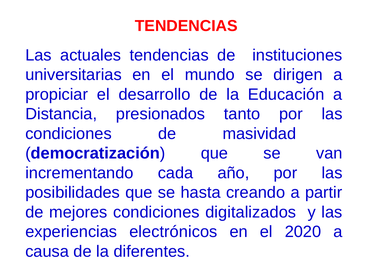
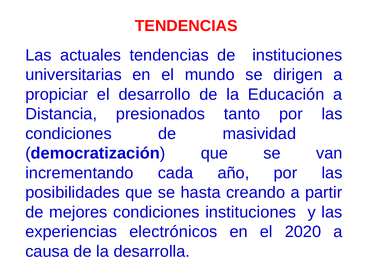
condiciones digitalizados: digitalizados -> instituciones (251, 212)
diferentes: diferentes -> desarrolla (152, 251)
